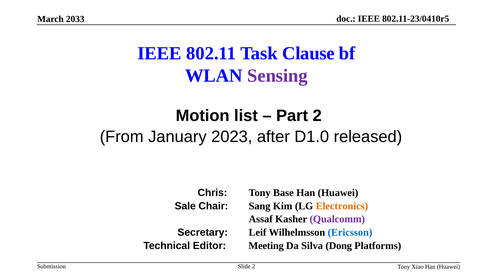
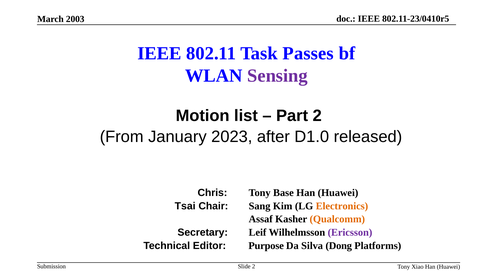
2033: 2033 -> 2003 (75, 19)
Clause: Clause -> Passes (308, 53)
Sale: Sale -> Tsai (185, 206)
Qualcomm colour: purple -> orange (337, 219)
Ericsson colour: blue -> purple (350, 232)
Meeting: Meeting -> Purpose (266, 245)
